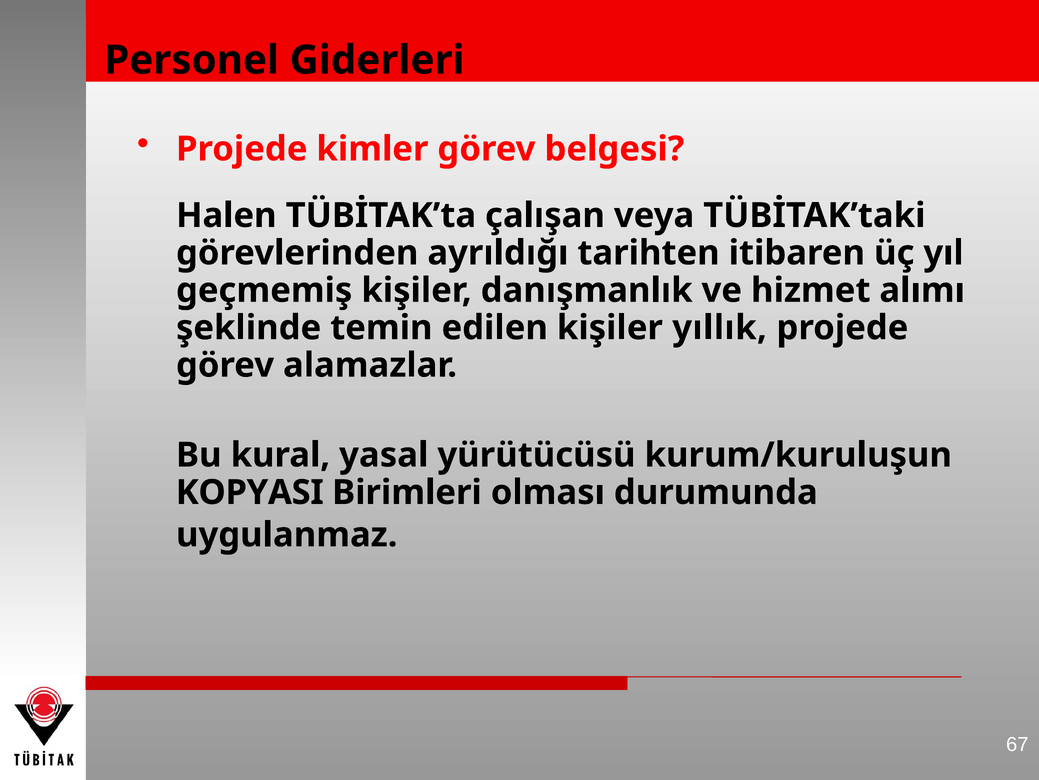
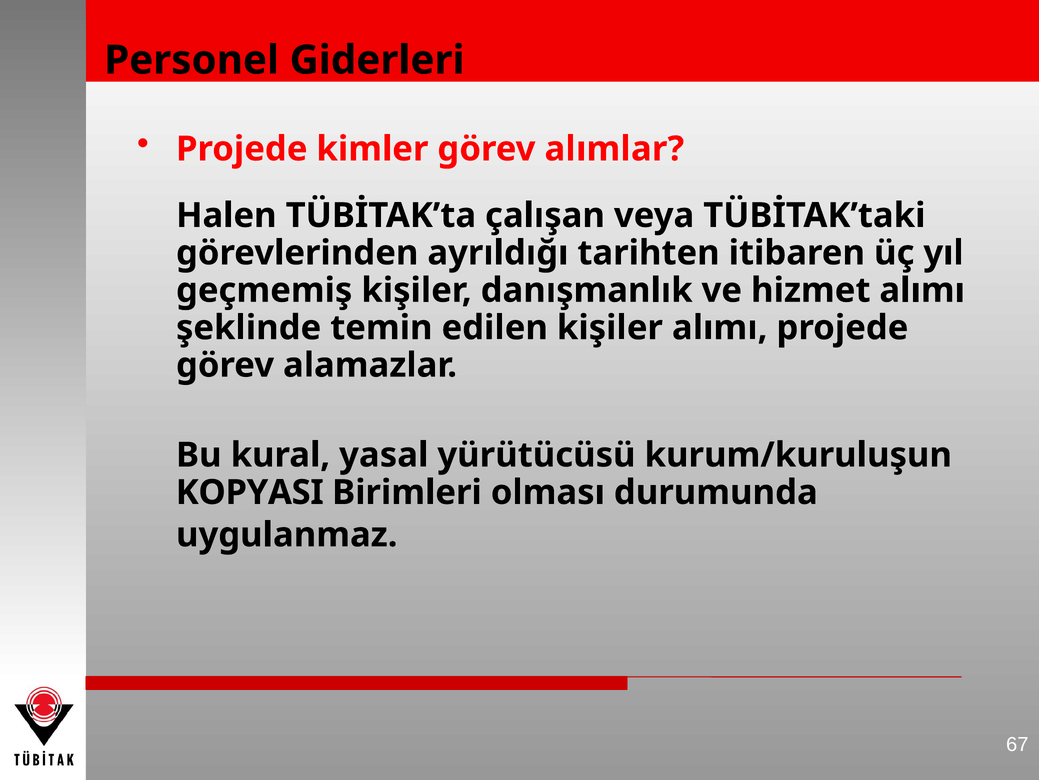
belgesi: belgesi -> alımlar (614, 149)
kişiler yıllık: yıllık -> alımı (720, 327)
